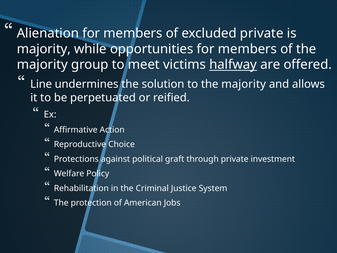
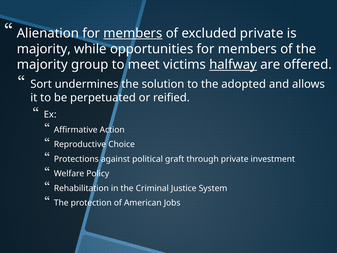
members underline: none -> present (133, 33)
Line: Line -> Sort (41, 84)
to the majority: majority -> adopted (244, 84)
